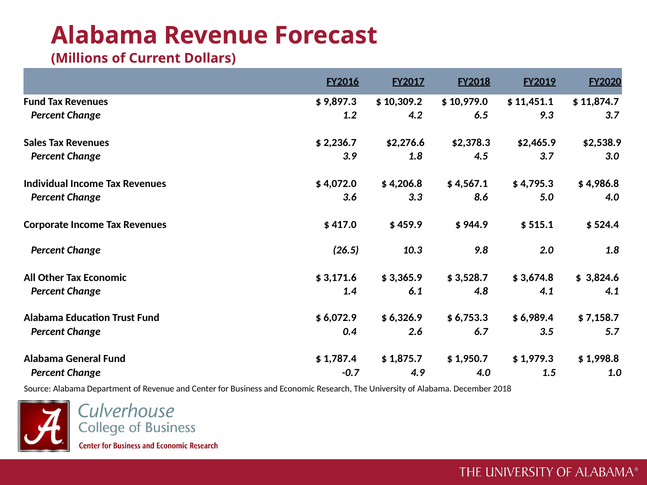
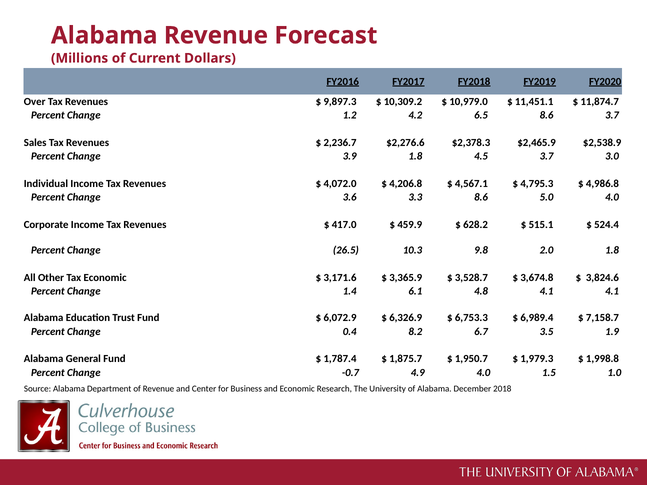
Fund: Fund -> Over (35, 102)
6.5 9.3: 9.3 -> 8.6 (547, 115)
944.9: 944.9 -> 628.2 (476, 225)
2.6: 2.6 -> 8.2 (415, 332)
5.7: 5.7 -> 1.9 (612, 332)
